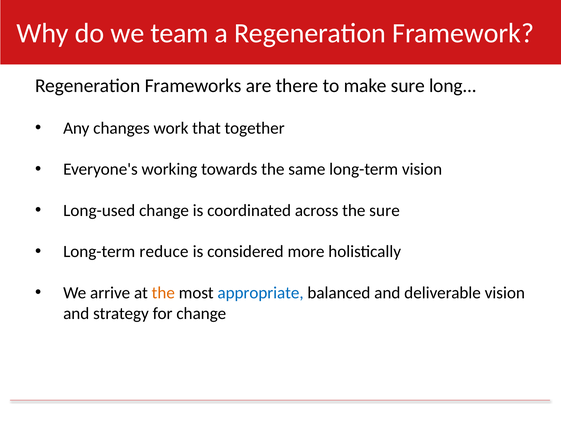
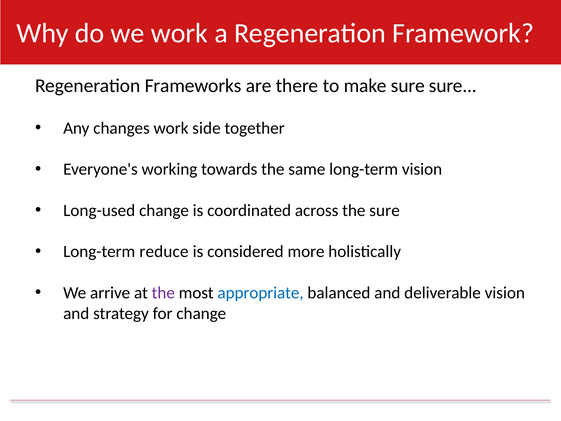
we team: team -> work (179, 33)
sure long: long -> sure (453, 86)
that: that -> side (206, 128)
the colour: orange -> purple (163, 293)
